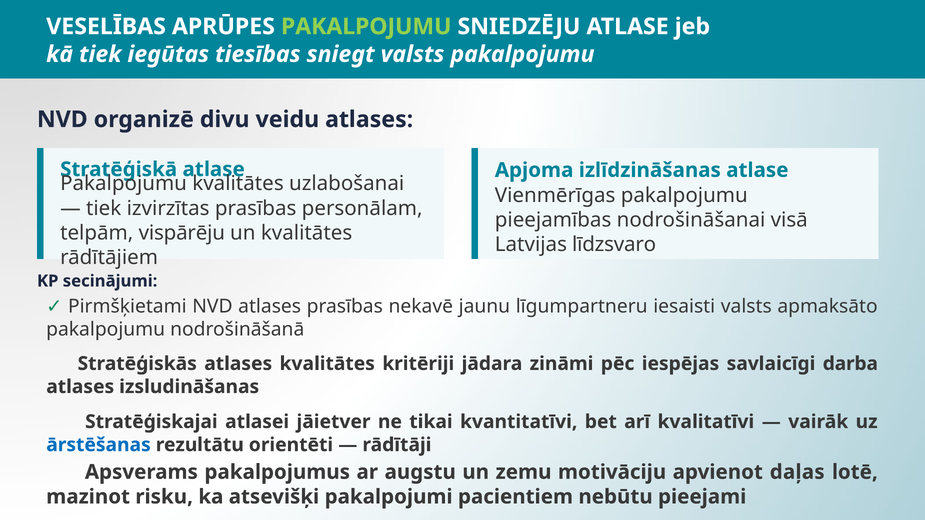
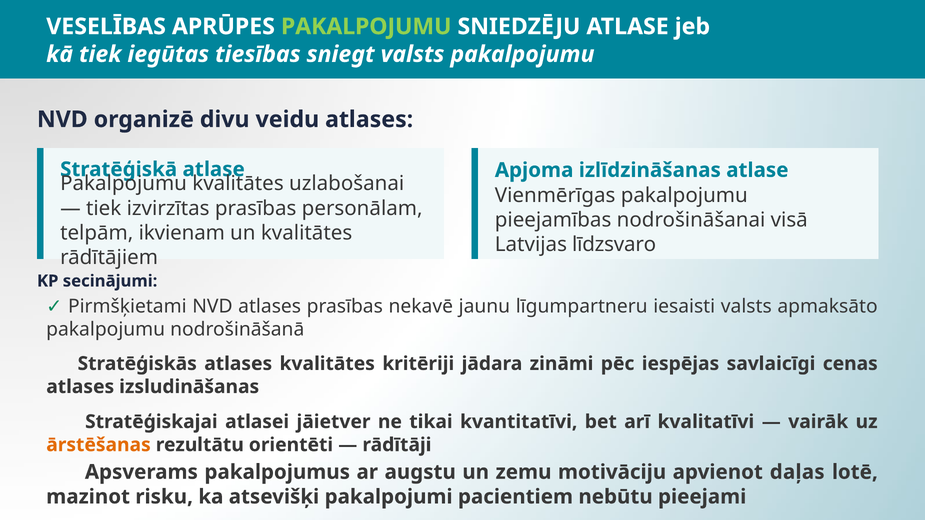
vispārēju: vispārēju -> ikvienam (182, 233)
darba: darba -> cenas (850, 364)
ārstēšanas colour: blue -> orange (98, 445)
